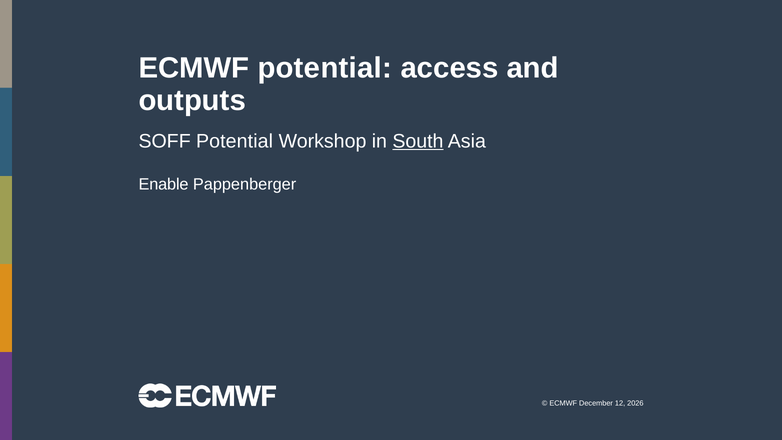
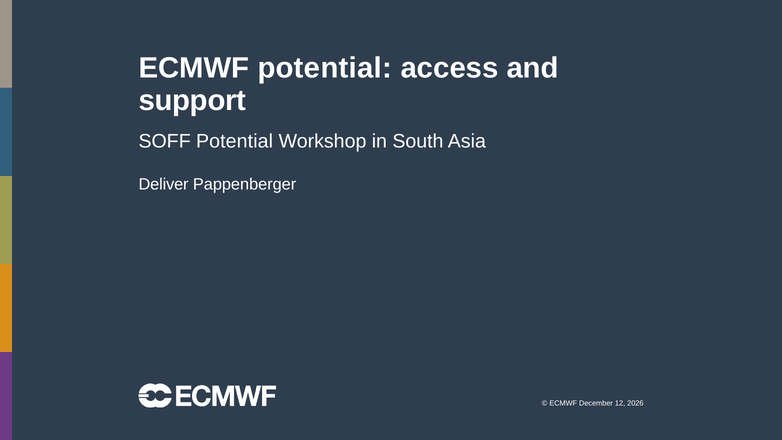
outputs: outputs -> support (192, 101)
South underline: present -> none (418, 141)
Enable: Enable -> Deliver (164, 184)
